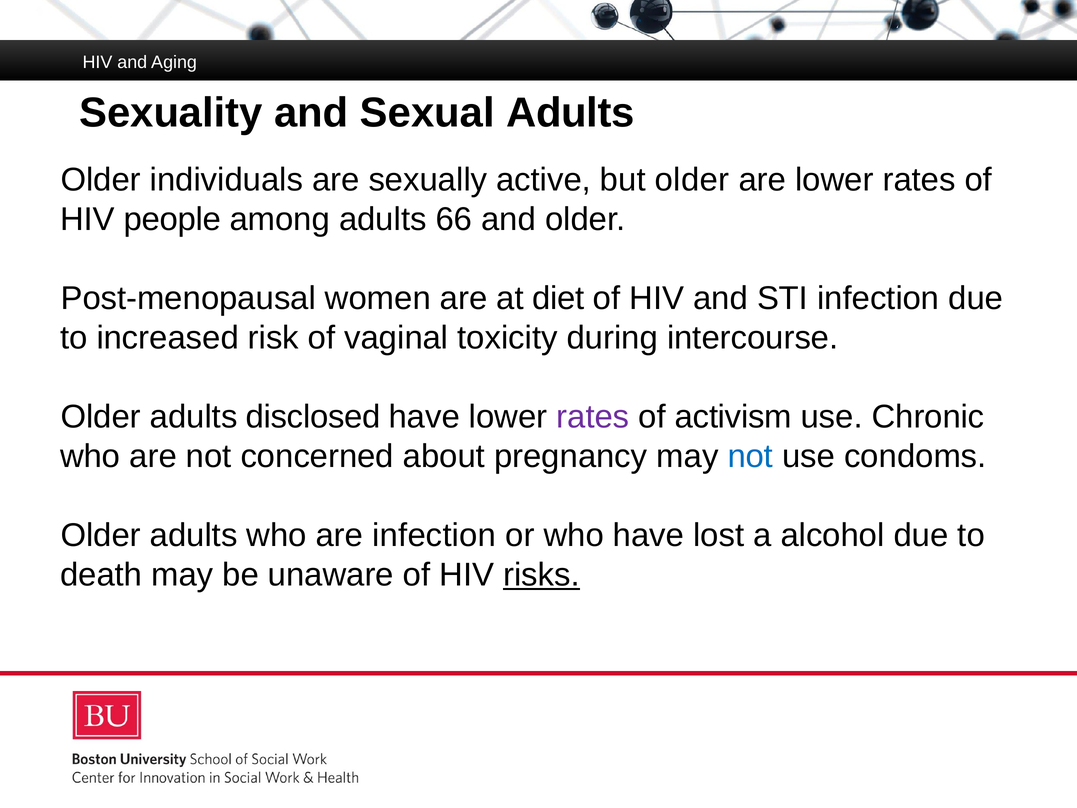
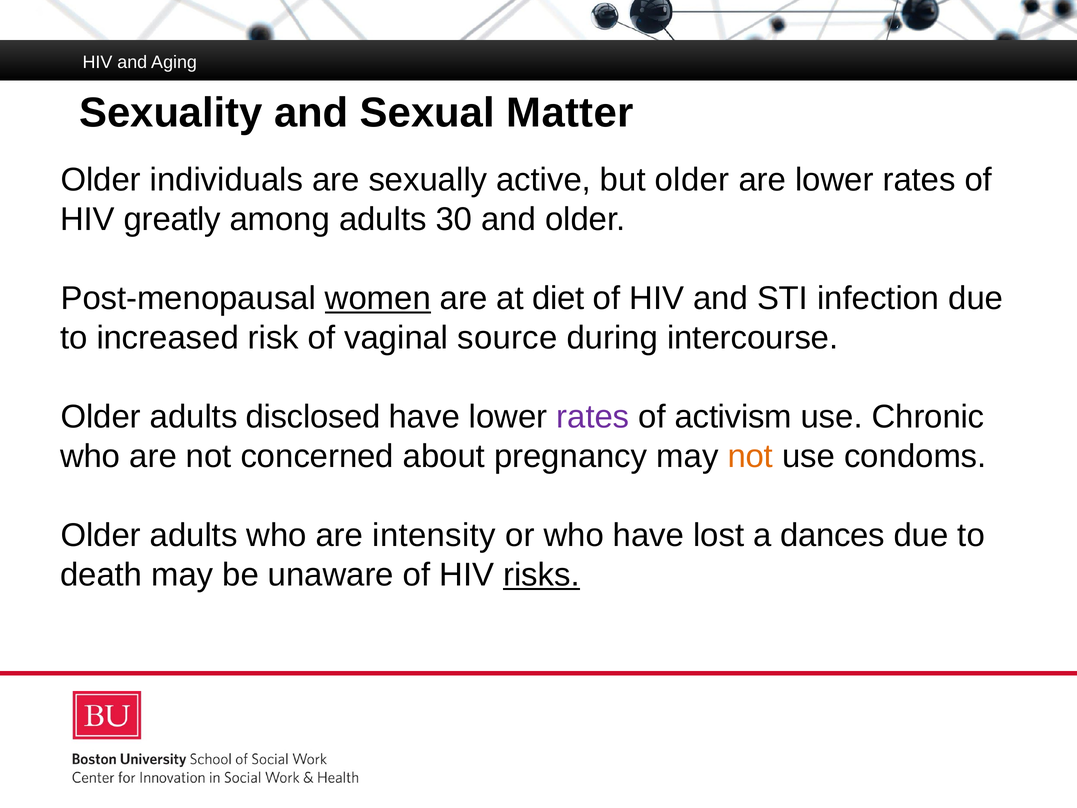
Sexual Adults: Adults -> Matter (570, 113)
people: people -> greatly (172, 219)
66: 66 -> 30 (454, 219)
women underline: none -> present (378, 298)
toxicity: toxicity -> source (507, 338)
not colour: blue -> orange (750, 456)
are infection: infection -> intensity (434, 535)
alcohol: alcohol -> dances (833, 535)
